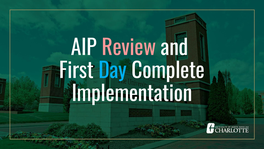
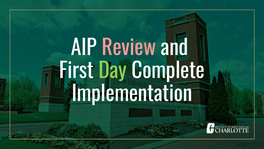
Day colour: light blue -> light green (113, 71)
